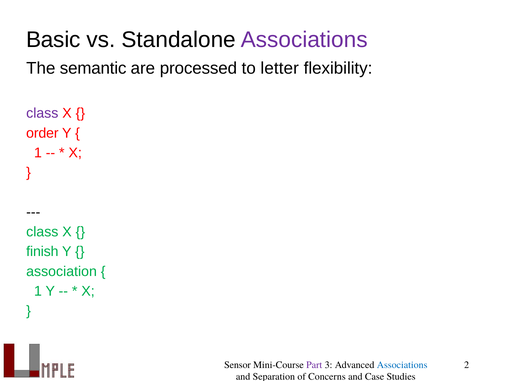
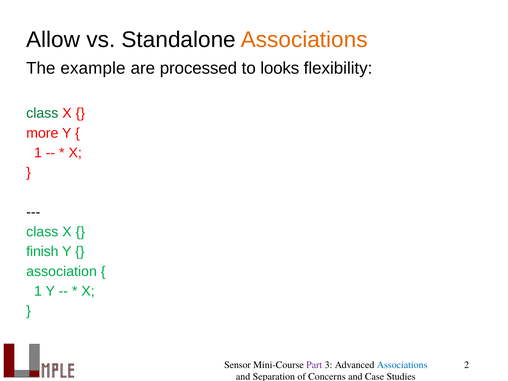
Basic: Basic -> Allow (53, 40)
Associations colour: purple -> orange (304, 40)
semantic: semantic -> example (93, 68)
letter: letter -> looks (280, 68)
class colour: purple -> green (42, 113)
order: order -> more (42, 133)
